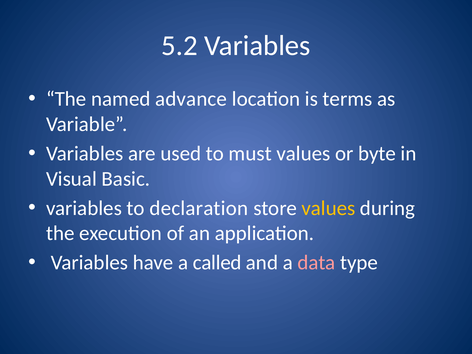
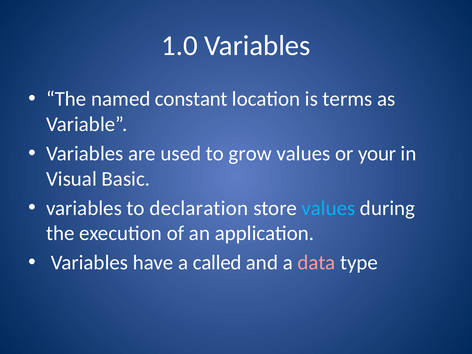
5.2: 5.2 -> 1.0 (179, 46)
advance: advance -> constant (191, 99)
must: must -> grow (250, 154)
byte: byte -> your (377, 154)
values colour: yellow -> light blue (328, 208)
